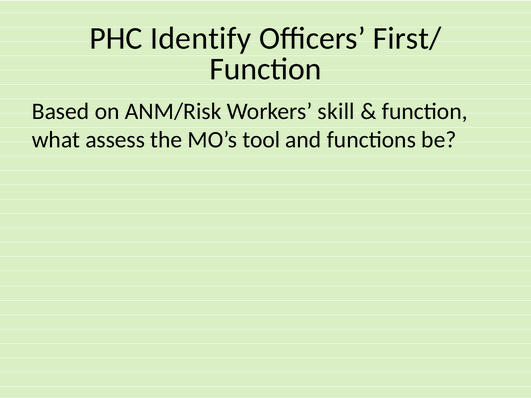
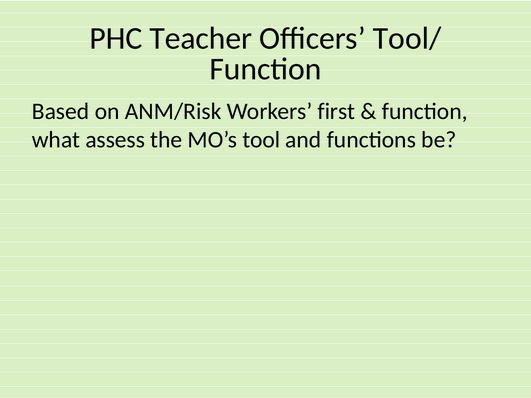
Identify: Identify -> Teacher (201, 38)
First/: First/ -> Tool/ (407, 38)
skill: skill -> first (336, 111)
